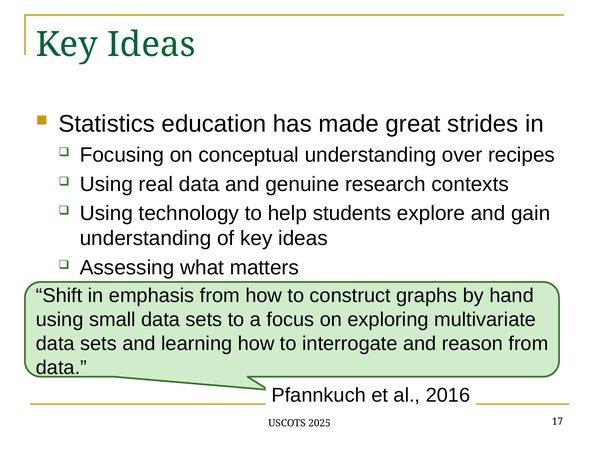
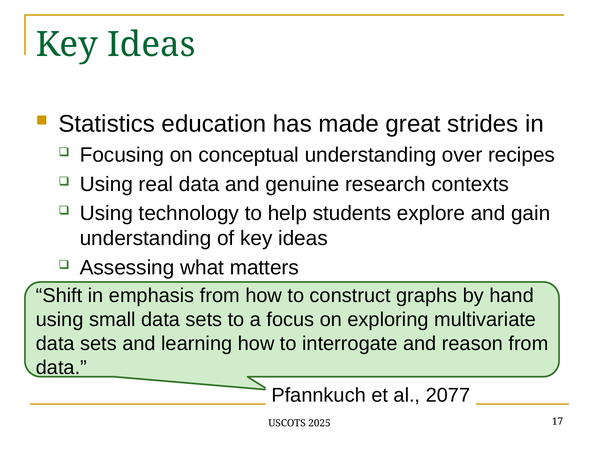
2016: 2016 -> 2077 (448, 395)
